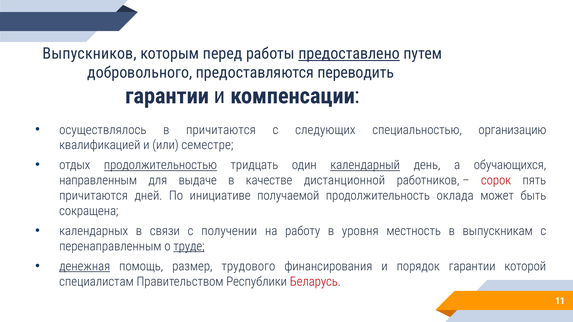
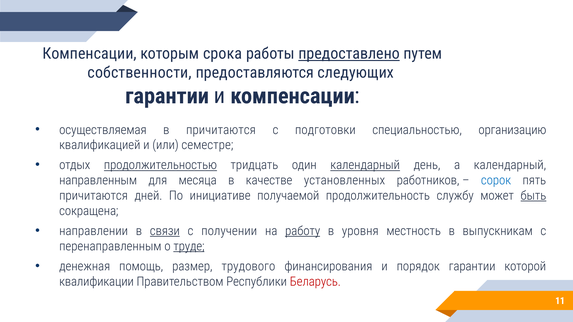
Выпускников: Выпускников -> Компенсации (90, 54)
перед: перед -> срока (223, 54)
добровольного: добровольного -> собственности (140, 73)
переводить: переводить -> следующих (356, 73)
осуществлялось: осуществлялось -> осуществляемая (103, 130)
следующих: следующих -> подготовки (325, 130)
а обучающихся: обучающихся -> календарный (510, 165)
выдаче: выдаче -> месяца (198, 181)
дистанционной: дистанционной -> установленных (344, 181)
сорок colour: red -> blue (496, 181)
оклада: оклада -> службу (455, 196)
быть underline: none -> present (533, 196)
календарных: календарных -> направлении (94, 231)
связи underline: none -> present (165, 231)
работу underline: none -> present (303, 231)
денежная underline: present -> none (85, 266)
специалистам: специалистам -> квалификации (96, 282)
